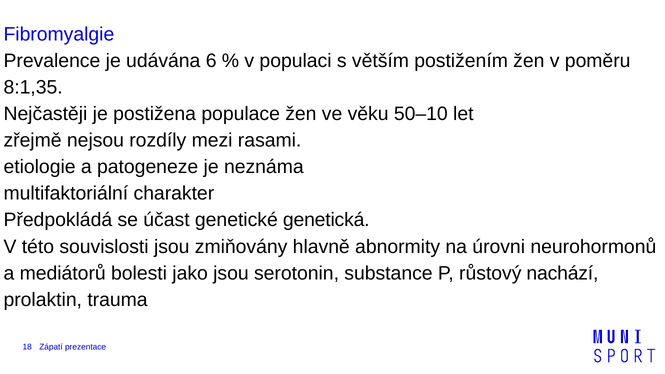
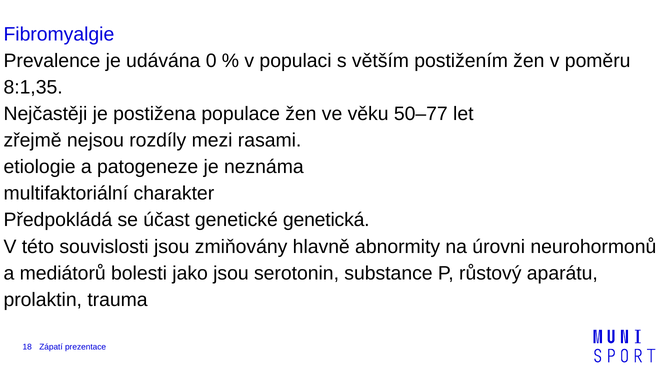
6: 6 -> 0 (211, 61)
50–10: 50–10 -> 50–77 (421, 114)
nachází: nachází -> aparátu (562, 273)
